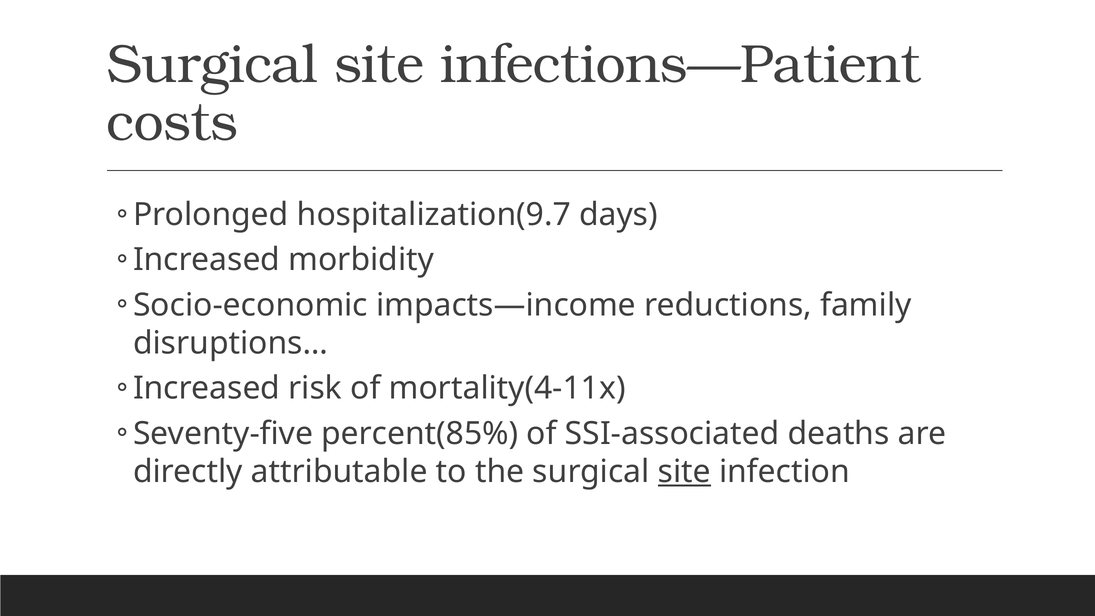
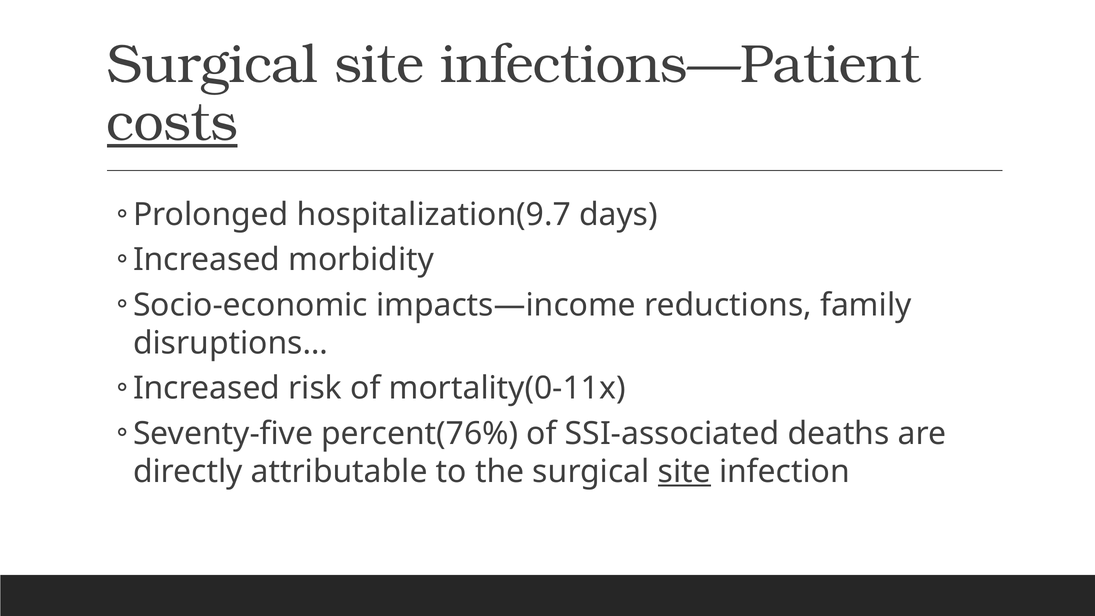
costs underline: none -> present (172, 123)
mortality(4-11x: mortality(4-11x -> mortality(0-11x (507, 388)
percent(85%: percent(85% -> percent(76% (420, 433)
